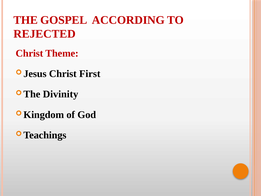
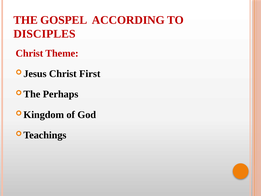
REJECTED: REJECTED -> DISCIPLES (45, 34)
Divinity: Divinity -> Perhaps (61, 94)
